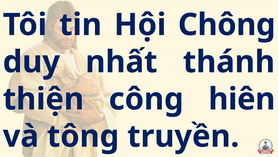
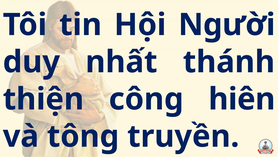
Chông: Chông -> Người (227, 25)
